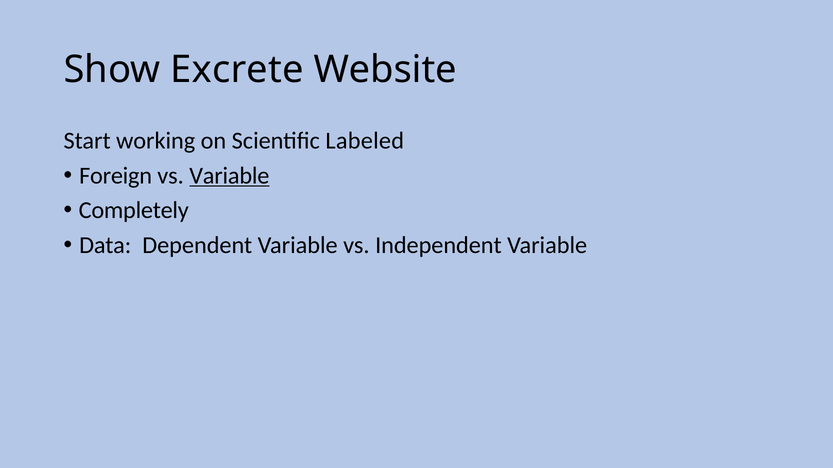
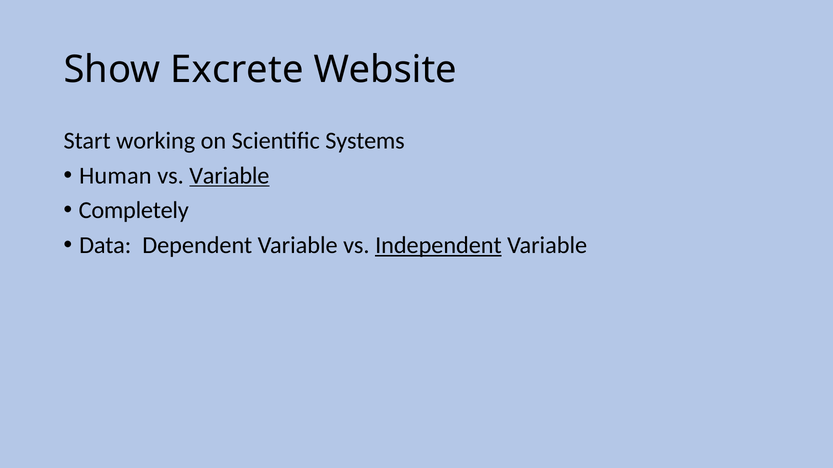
Labeled: Labeled -> Systems (365, 141)
Foreign: Foreign -> Human (115, 176)
Independent underline: none -> present (438, 246)
